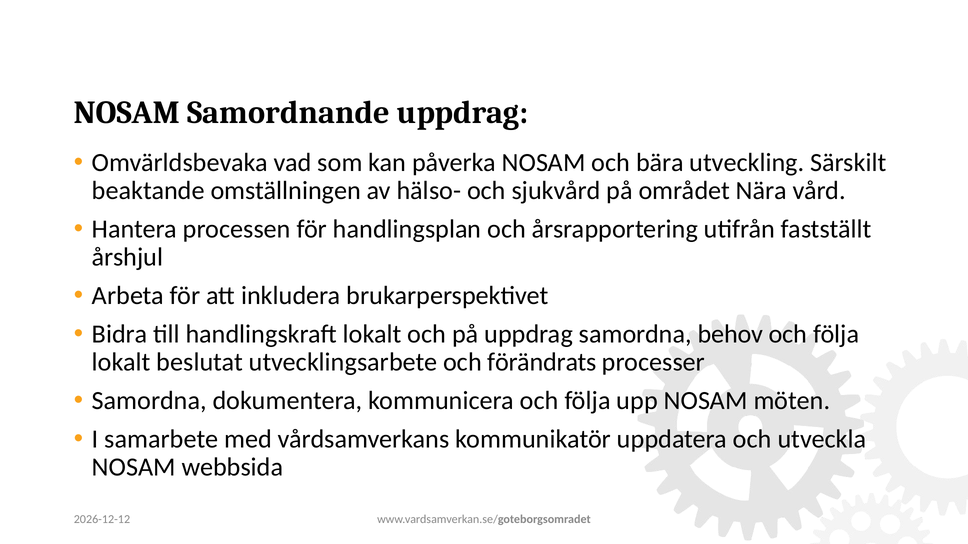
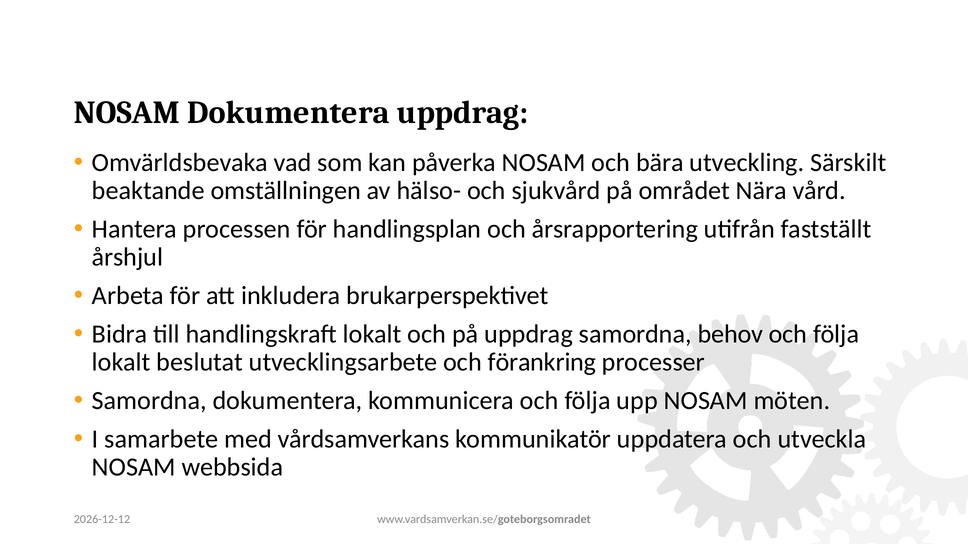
NOSAM Samordnande: Samordnande -> Dokumentera (288, 113)
förändrats: förändrats -> förankring (542, 363)
